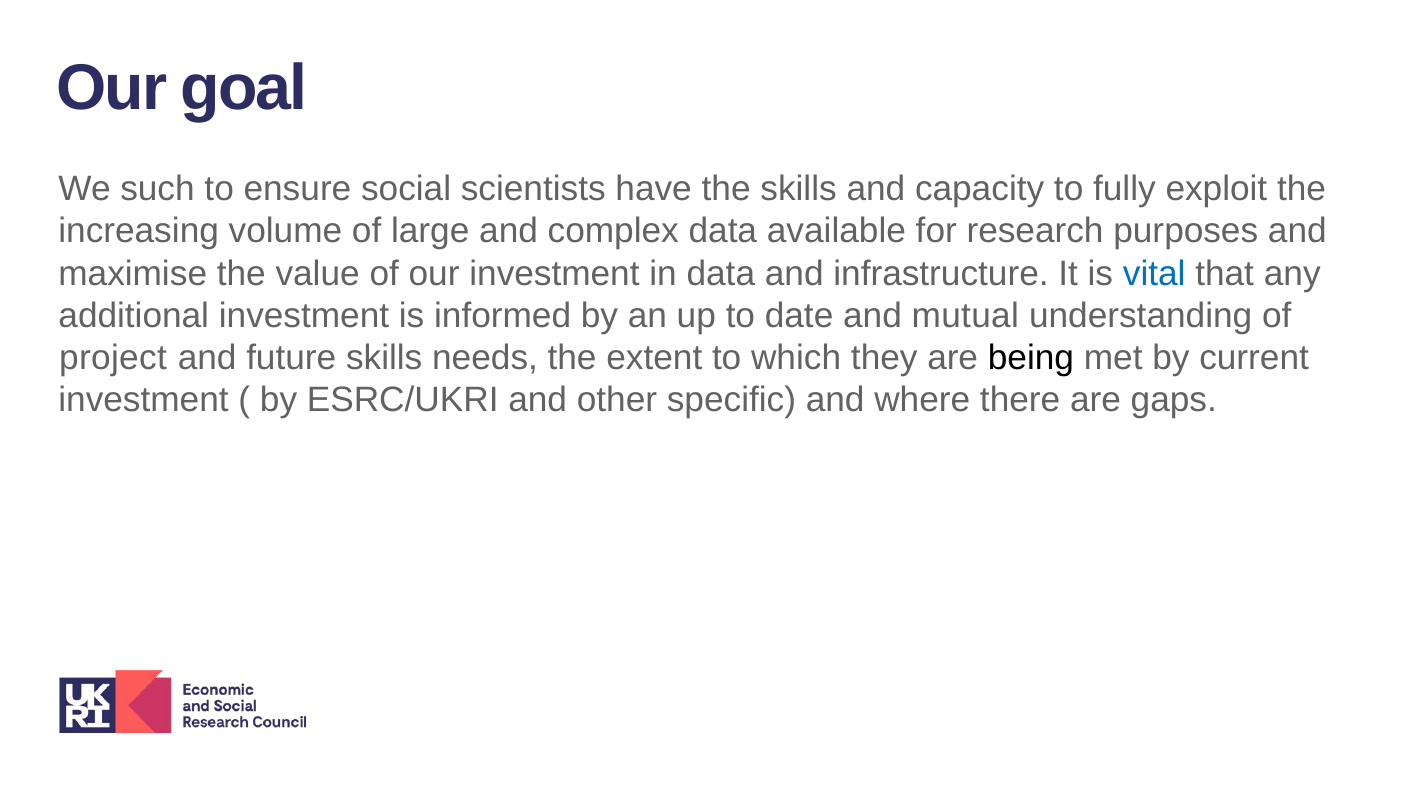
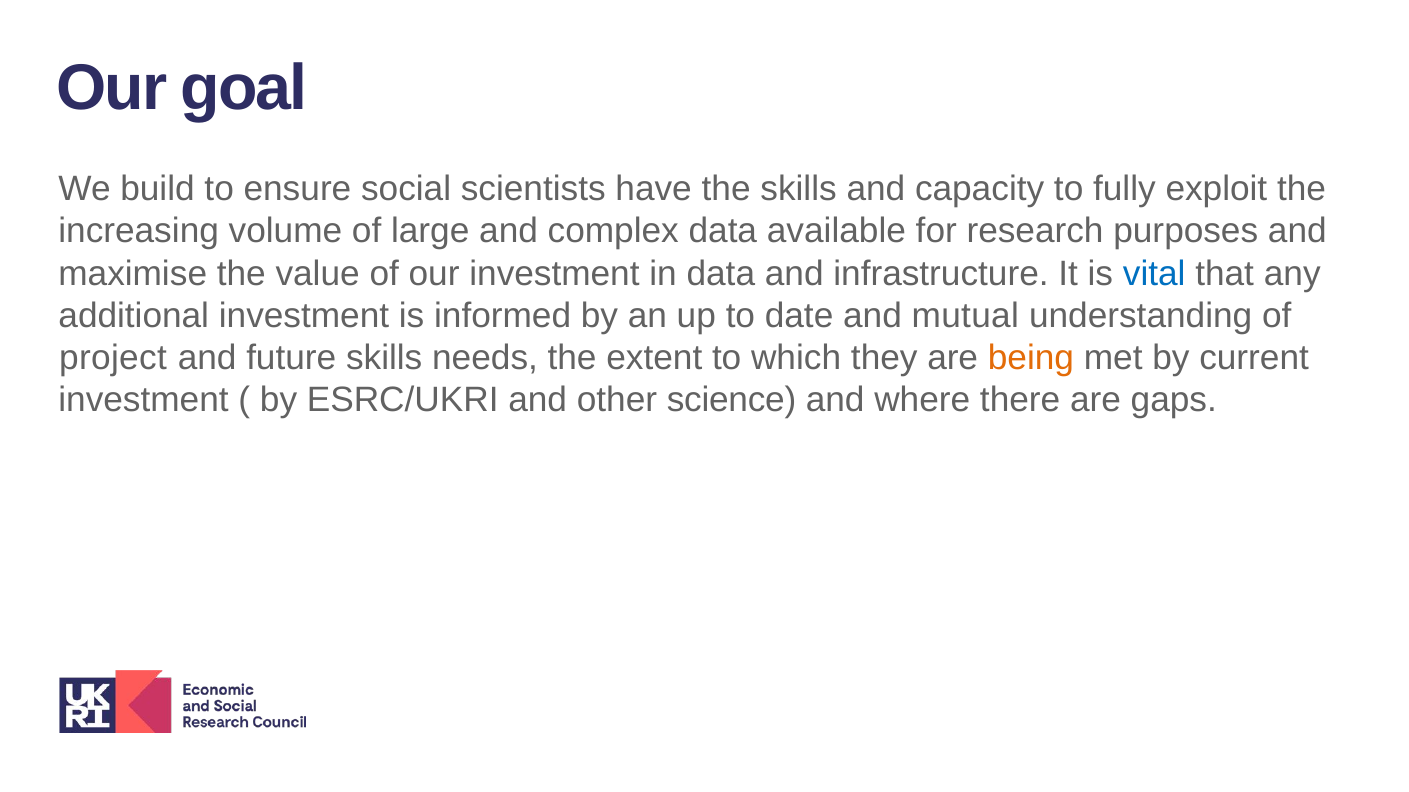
such: such -> build (157, 189)
being colour: black -> orange (1031, 358)
specific: specific -> science (732, 400)
